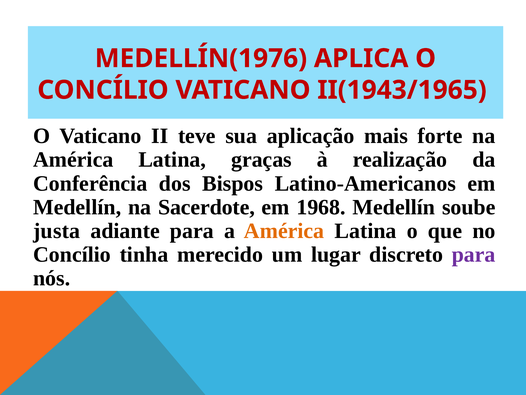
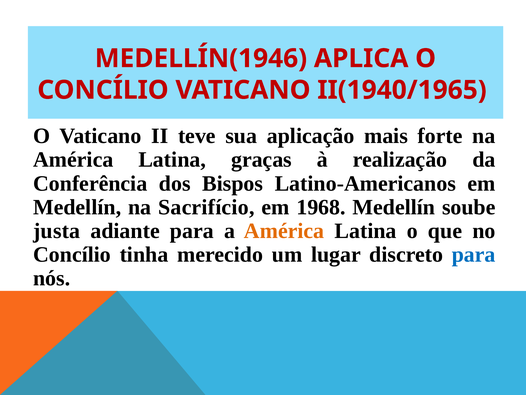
MEDELLÍN(1976: MEDELLÍN(1976 -> MEDELLÍN(1946 (201, 58)
II(1943/1965: II(1943/1965 -> II(1940/1965 (402, 90)
Sacerdote: Sacerdote -> Sacrifício (206, 207)
para colour: purple -> blue (474, 254)
